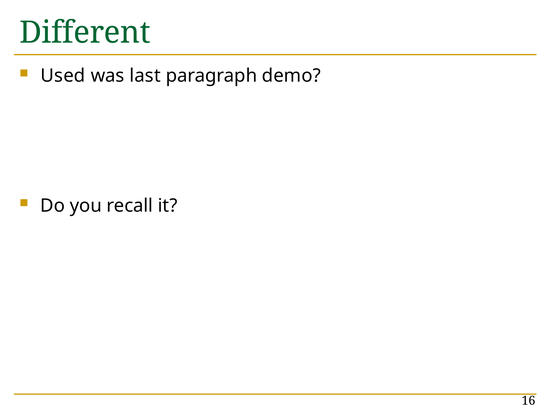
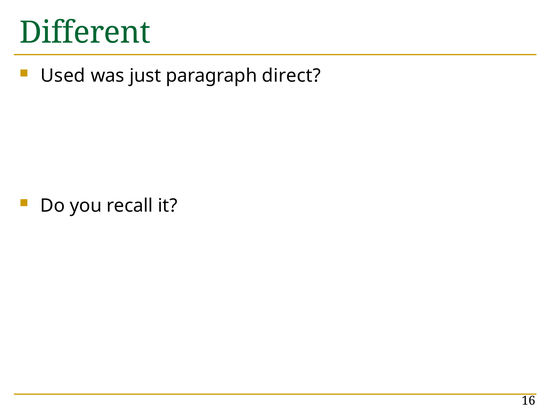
last: last -> just (145, 76)
demo: demo -> direct (291, 76)
